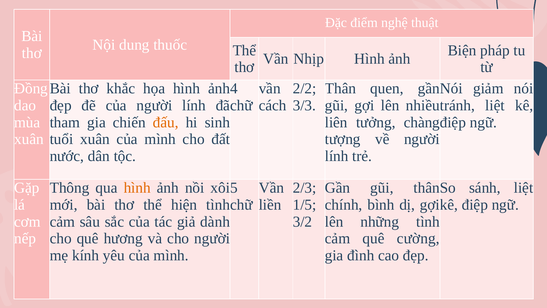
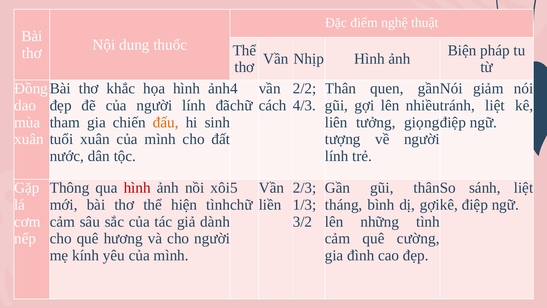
3/3: 3/3 -> 4/3 (304, 105)
chàng: chàng -> giọng (422, 122)
hình colour: orange -> red (137, 188)
1/5: 1/5 -> 1/3 (305, 205)
chính: chính -> tháng (344, 205)
